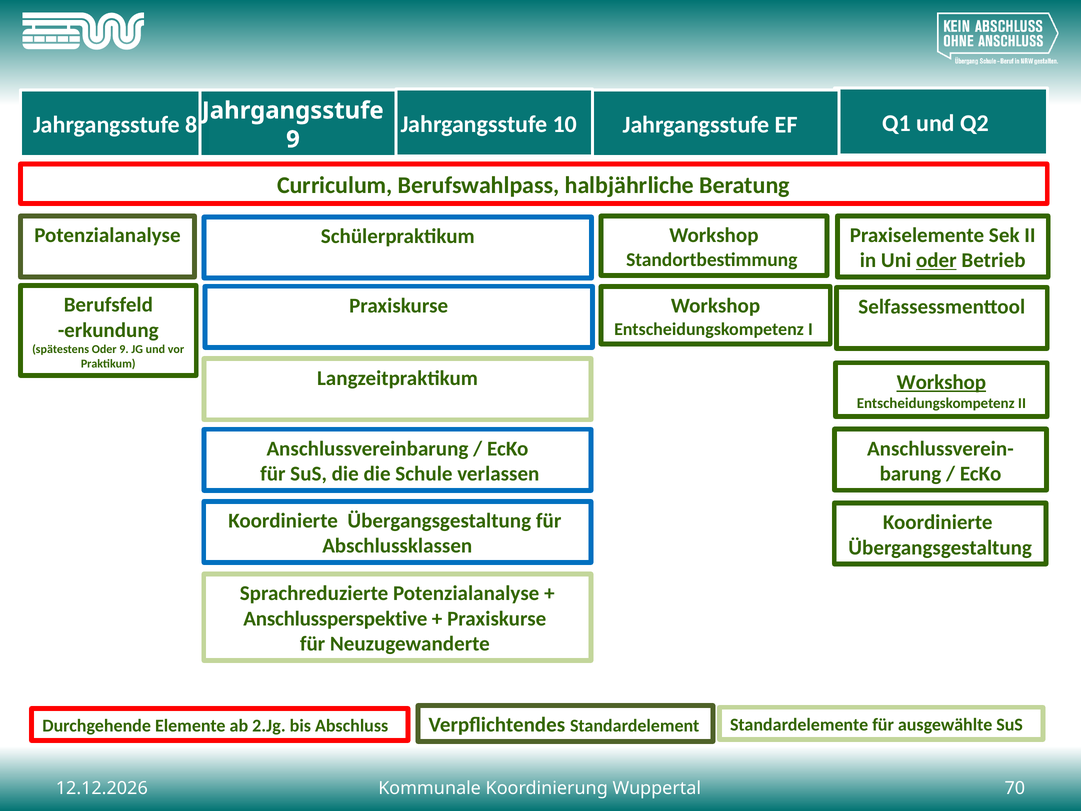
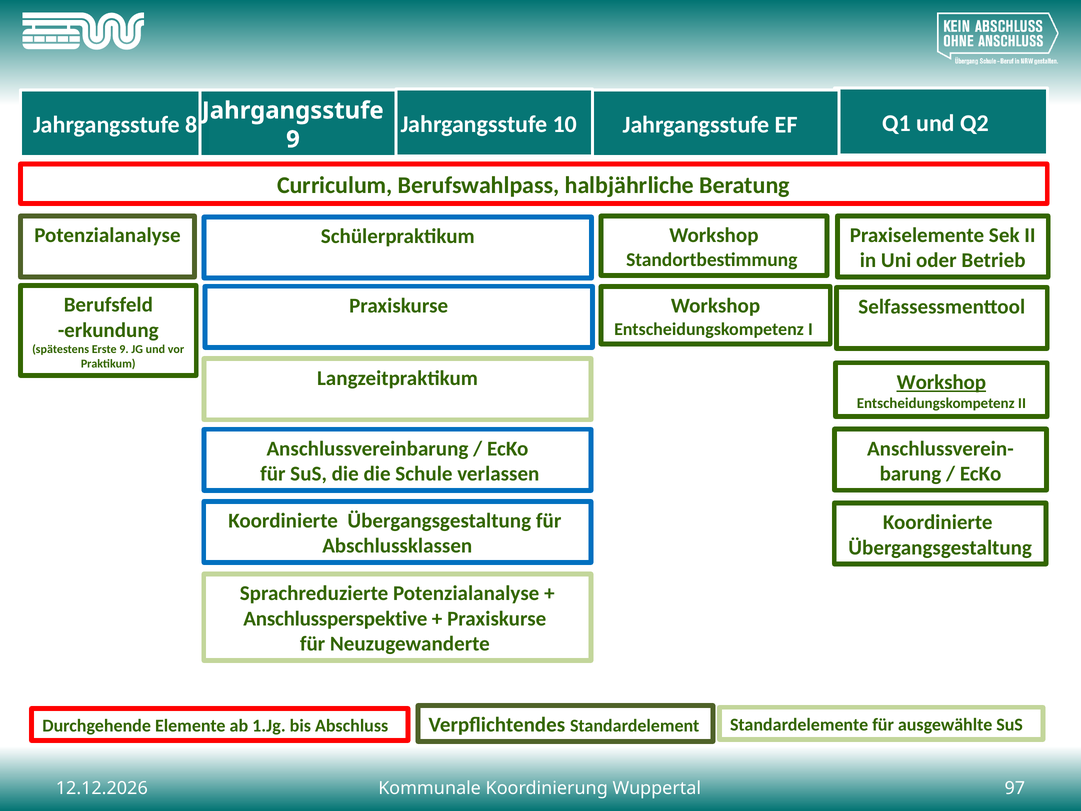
oder underline: present -> none (936, 260)
spätestens Oder: Oder -> Erste (104, 349)
2.Jg: 2.Jg -> 1.Jg (269, 726)
70: 70 -> 97 (1015, 788)
